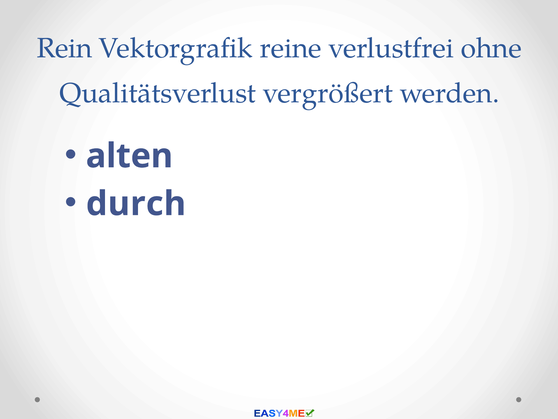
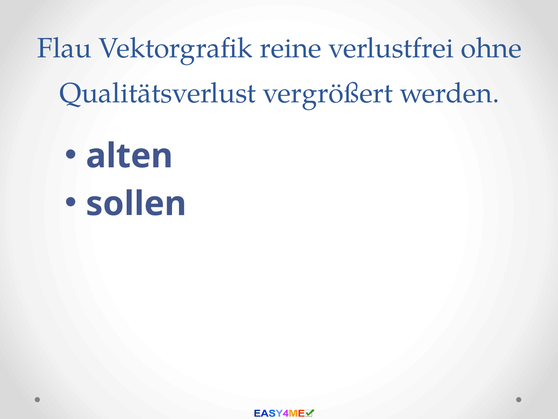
Rein: Rein -> Flau (64, 48)
durch: durch -> sollen (136, 204)
